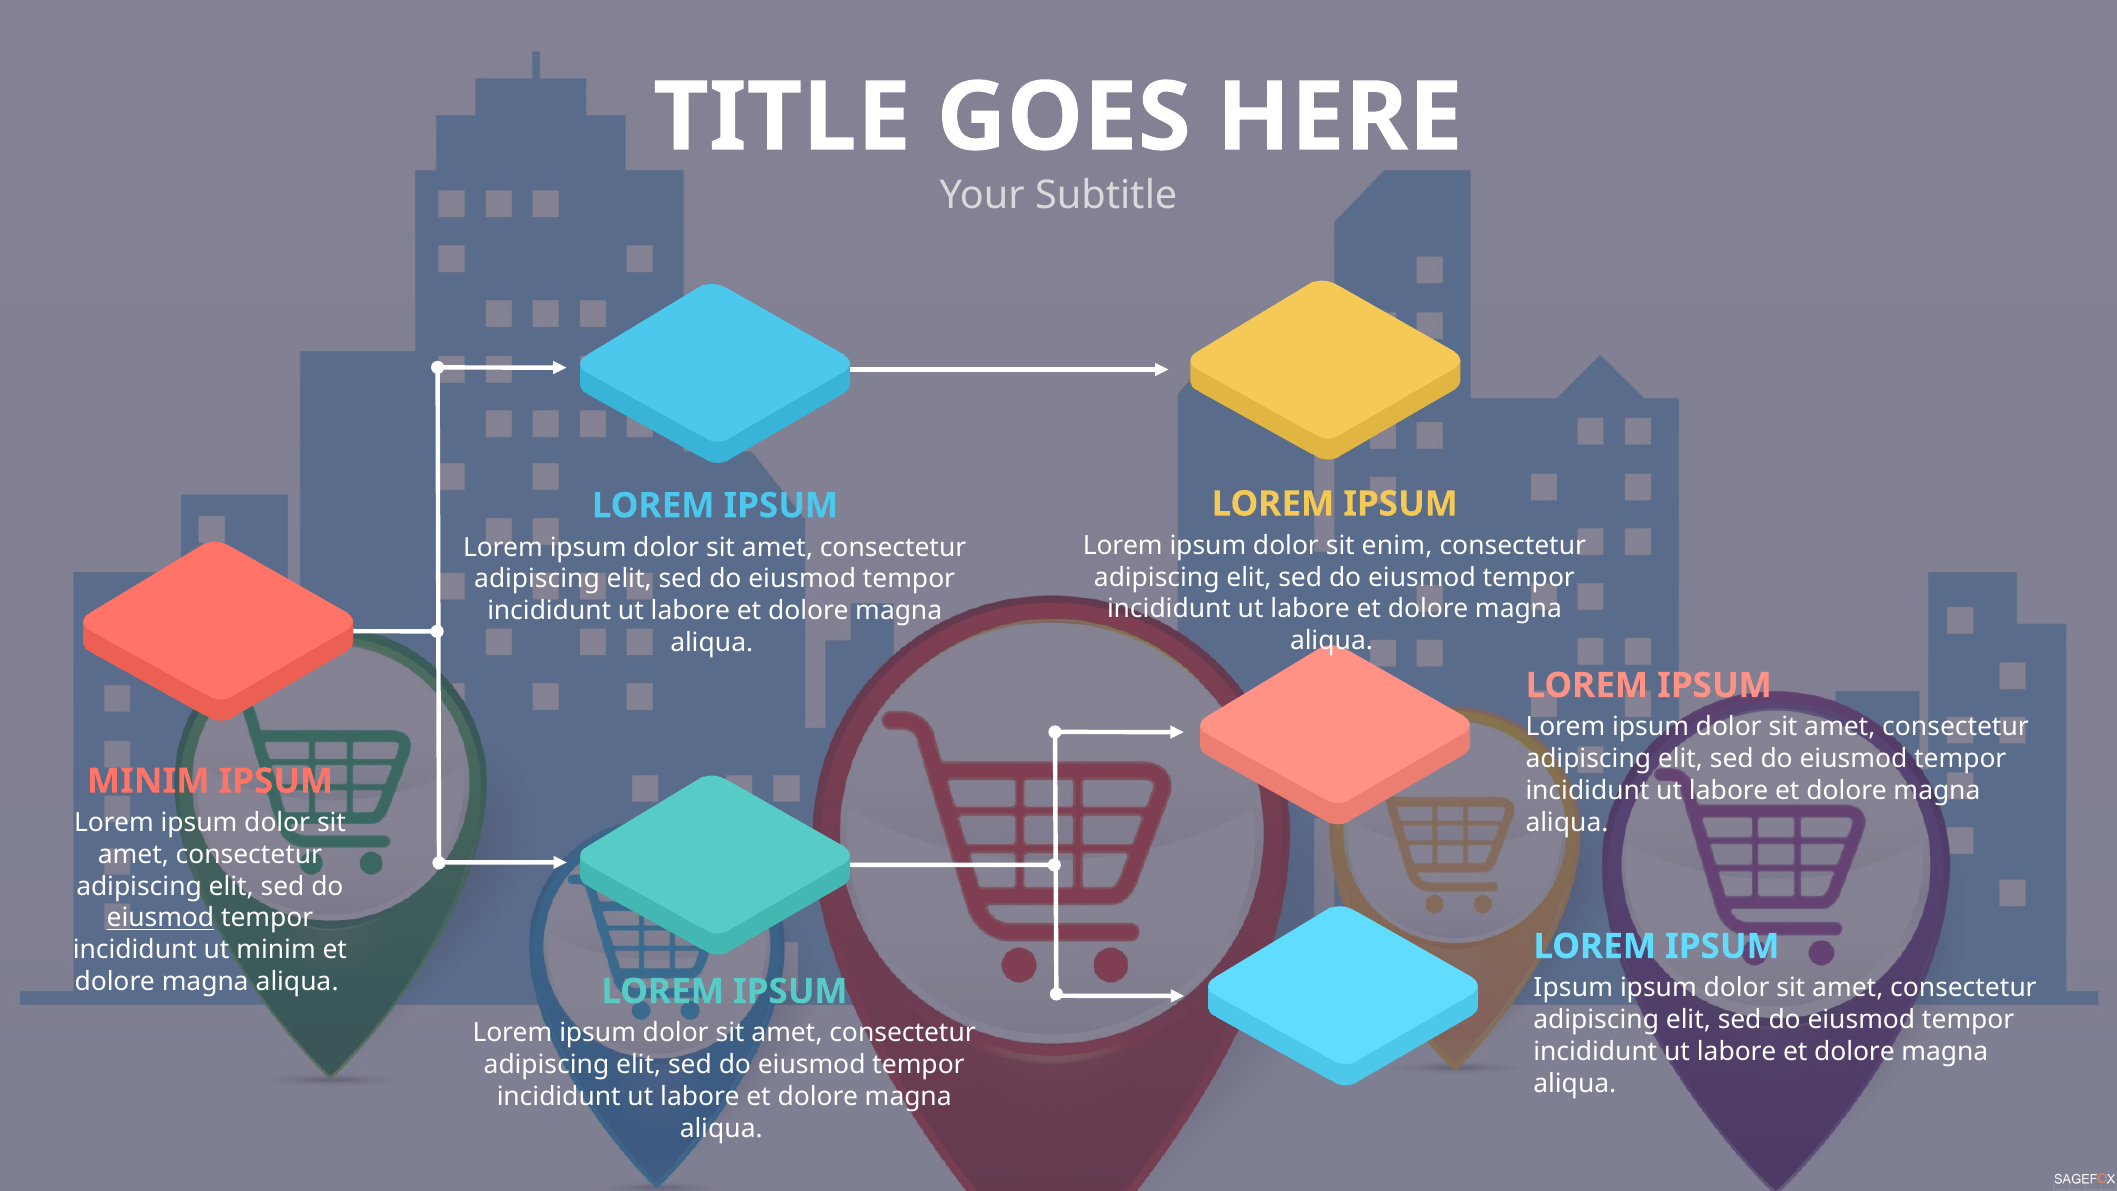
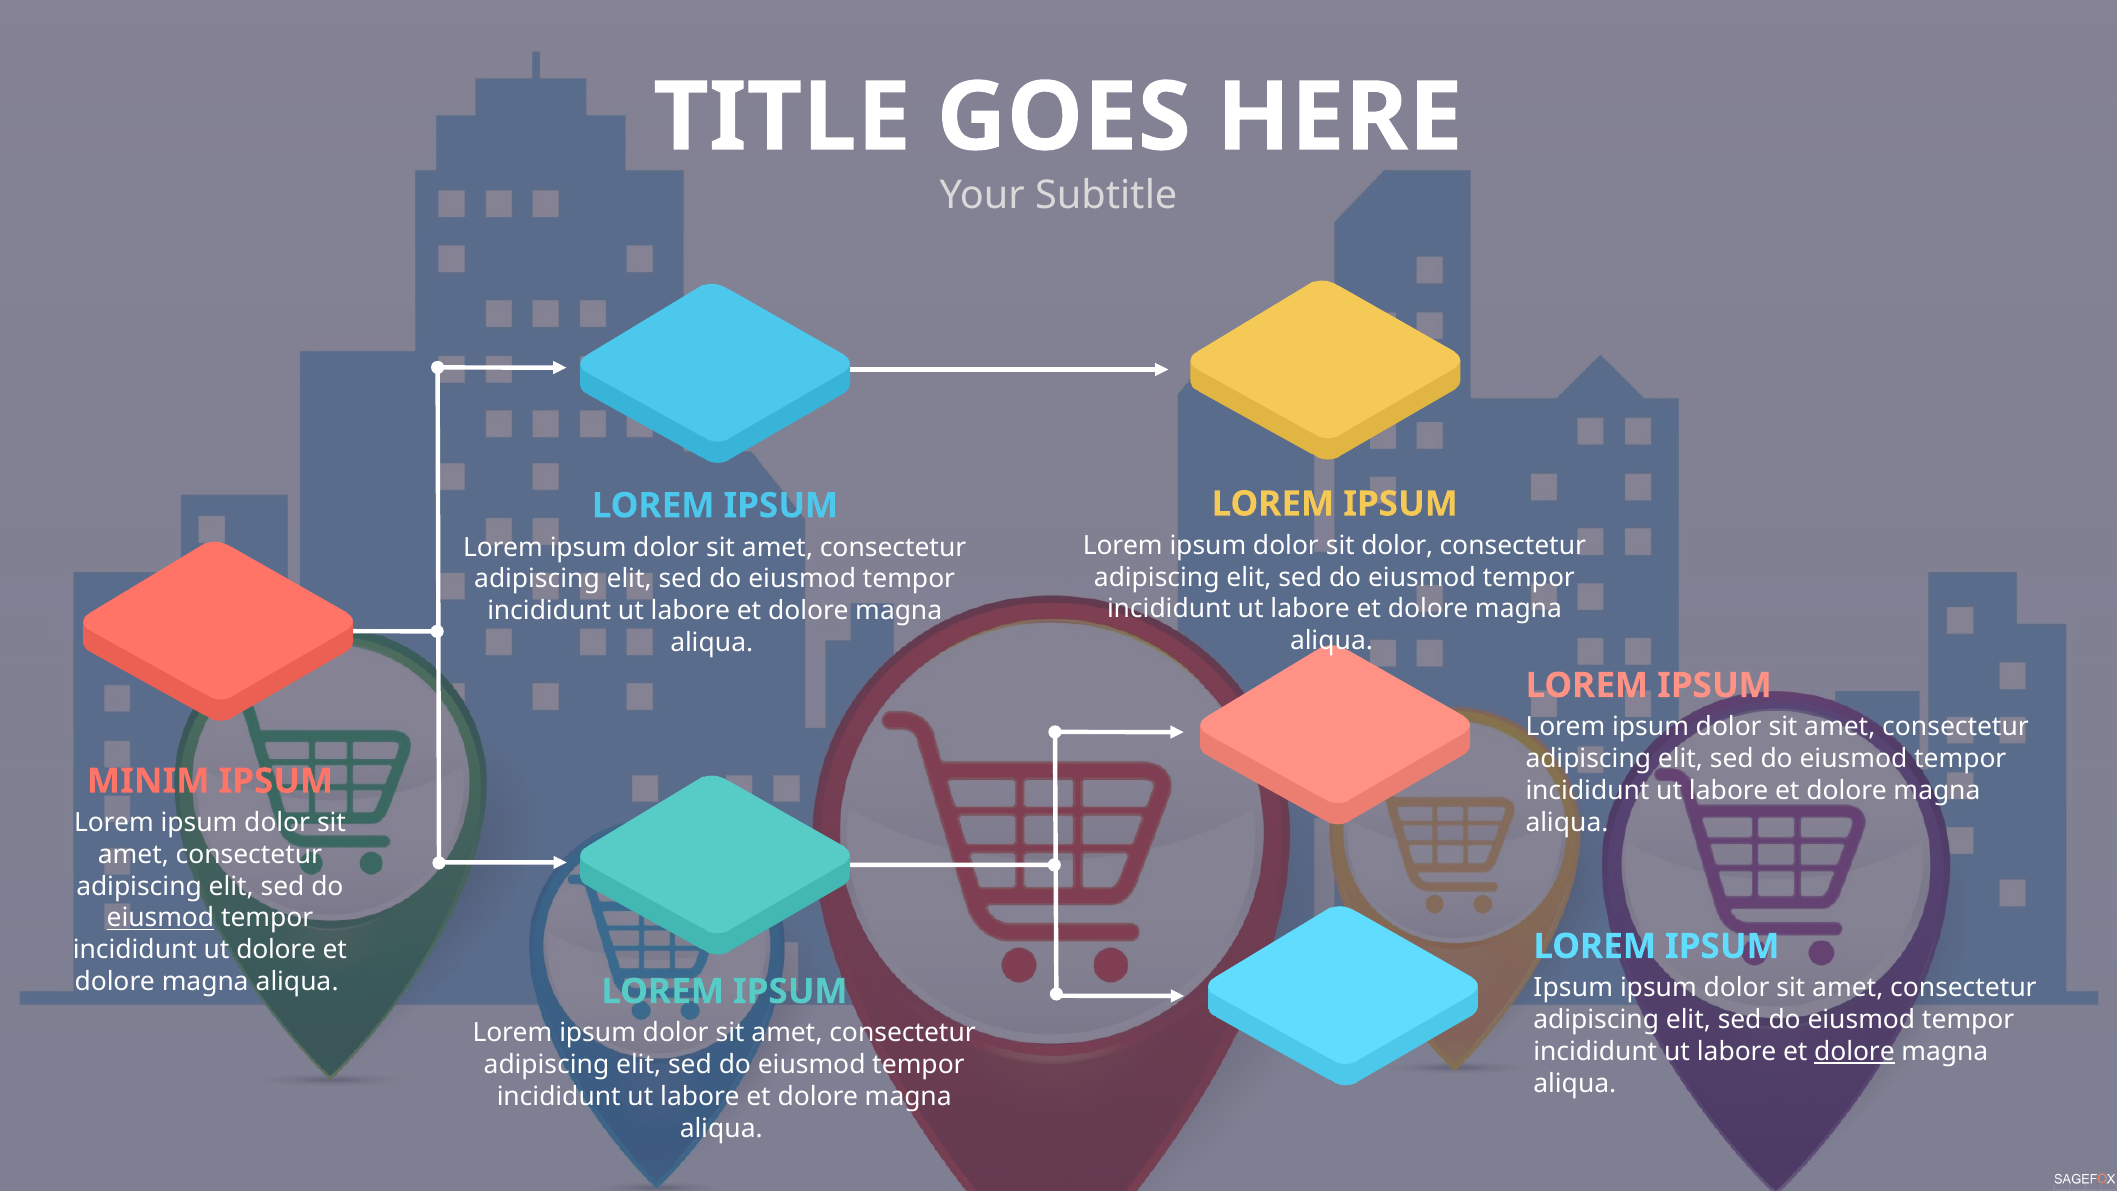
sit enim: enim -> dolor (1397, 546)
ut minim: minim -> dolore (276, 950)
dolore underline: none -> present (1854, 1051)
